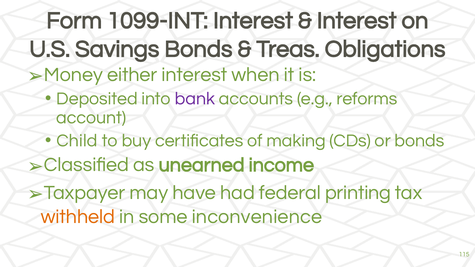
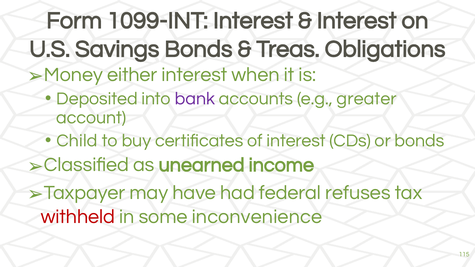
reforms: reforms -> greater (367, 99)
of making: making -> interest (296, 141)
printing: printing -> refuses (358, 193)
withheld colour: orange -> red (78, 217)
